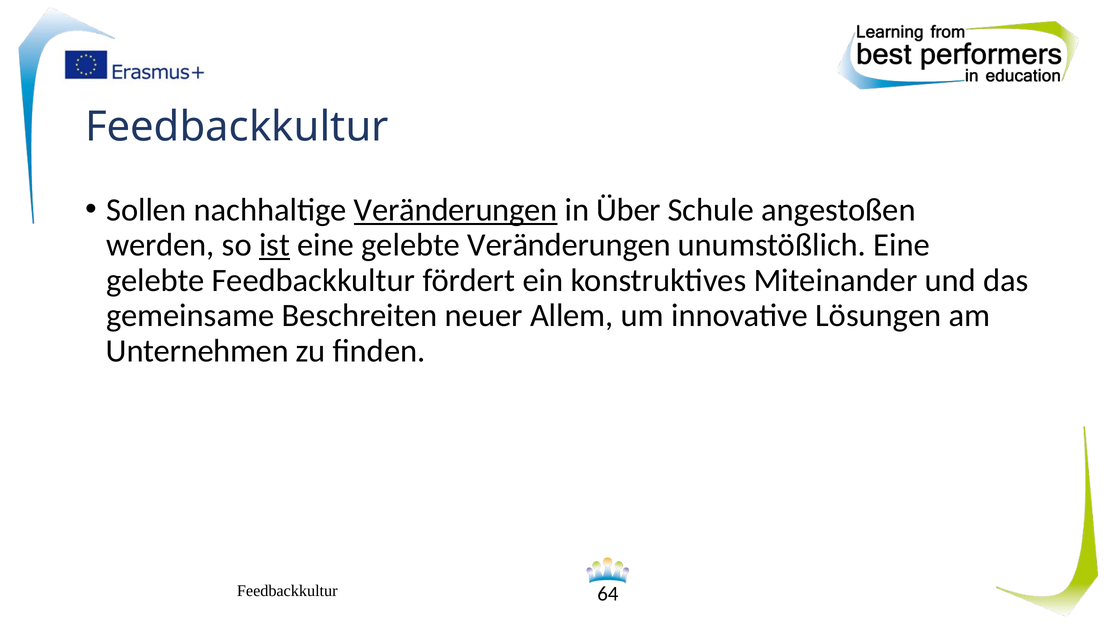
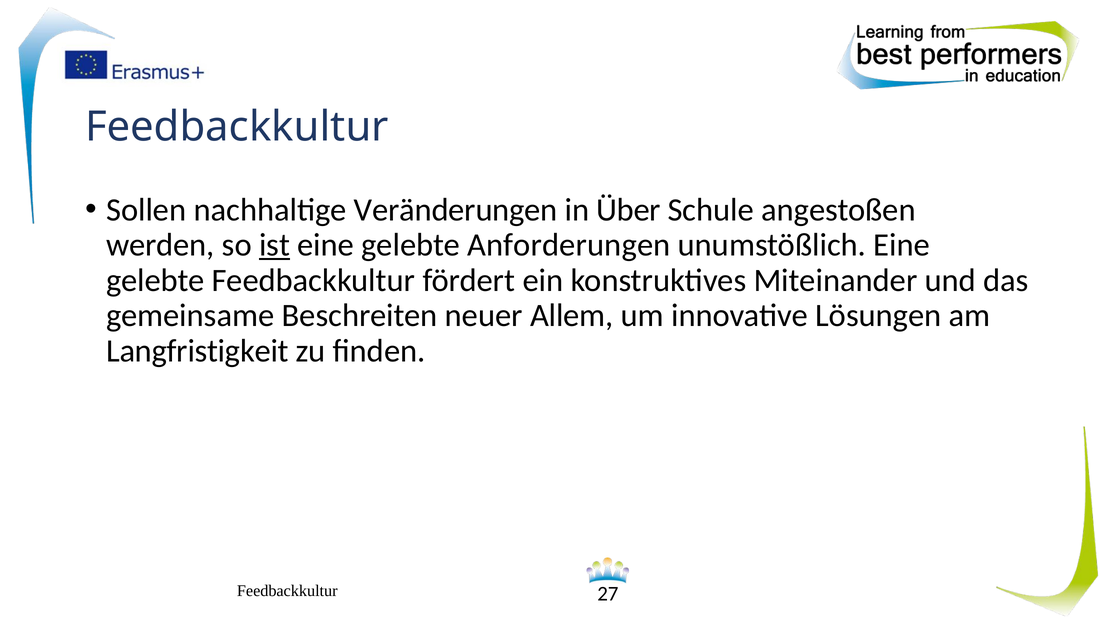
Veränderungen underline: present -> none (456, 210)
gelebte Veränderungen: Veränderungen -> Anforderungen (569, 245)
Unternehmen: Unternehmen -> Langfristigkeit (197, 350)
64: 64 -> 27 (608, 593)
